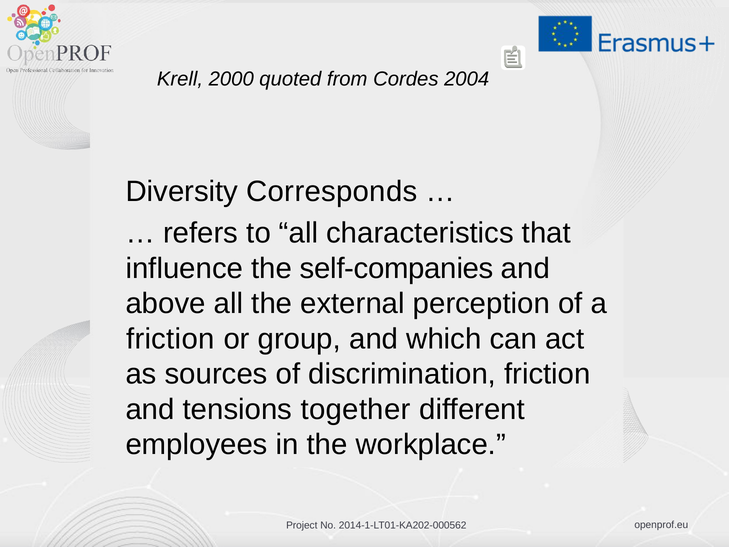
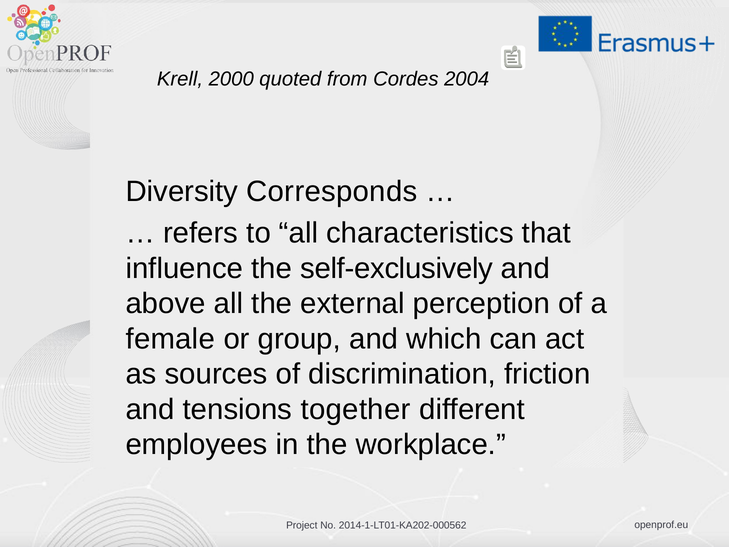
self-companies: self-companies -> self-exclusively (397, 268)
friction: friction -> female (170, 339)
